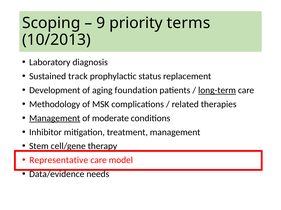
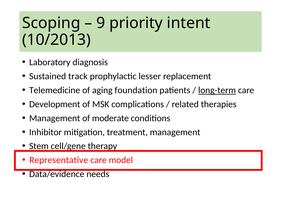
terms: terms -> intent (189, 23)
status: status -> lesser (150, 77)
Development: Development -> Telemedicine (55, 91)
Methodology: Methodology -> Development (55, 105)
Management underline: present -> none (55, 119)
